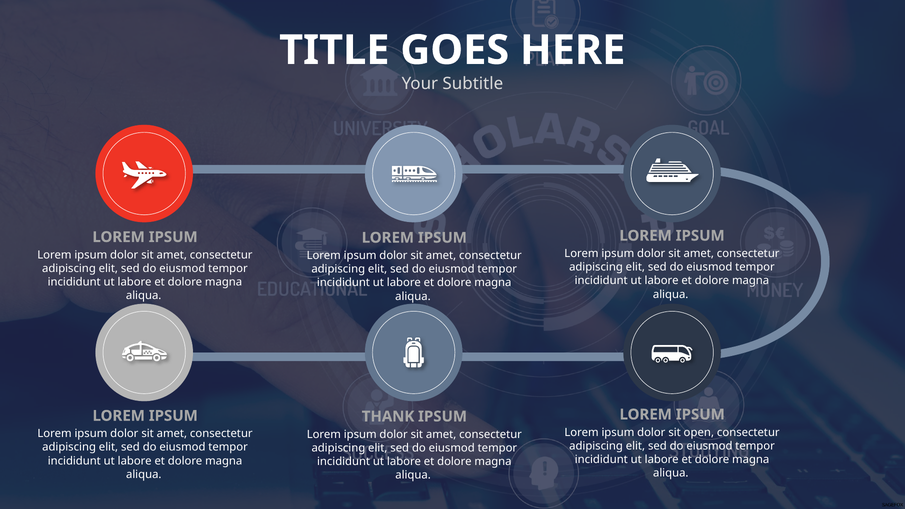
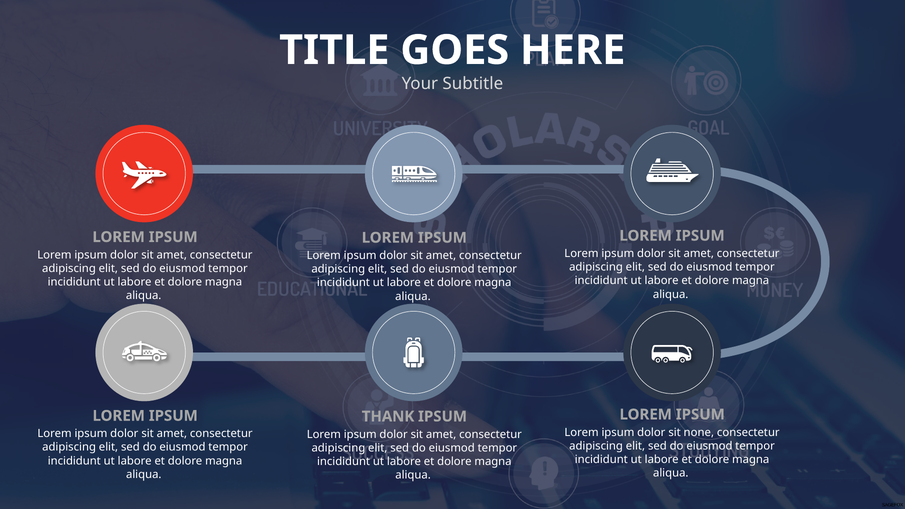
open: open -> none (699, 432)
